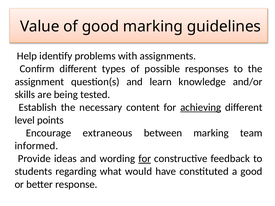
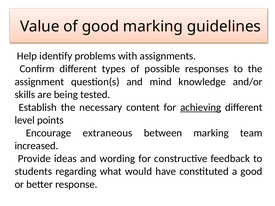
learn: learn -> mind (161, 82)
informed: informed -> increased (36, 146)
for underline: present -> none (145, 159)
